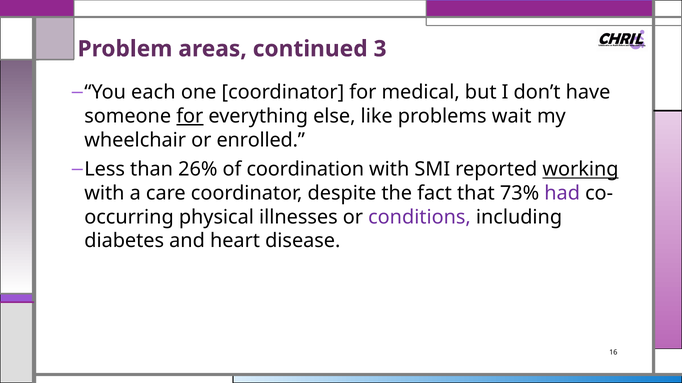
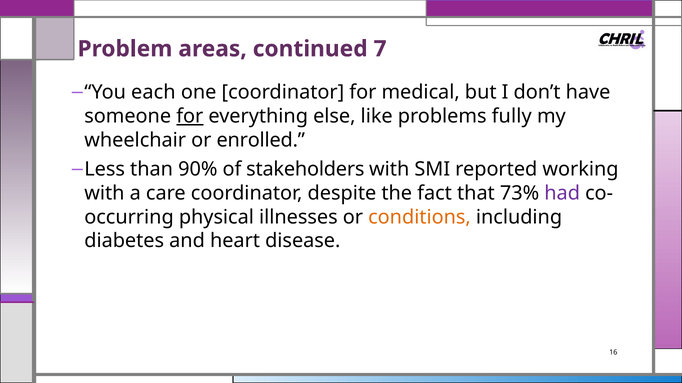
3: 3 -> 7 (380, 49)
wait: wait -> fully (512, 116)
26%: 26% -> 90% (198, 170)
coordination: coordination -> stakeholders (305, 170)
working underline: present -> none (581, 170)
conditions colour: purple -> orange (420, 217)
